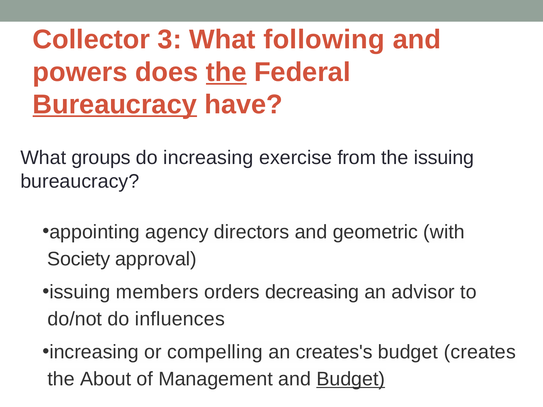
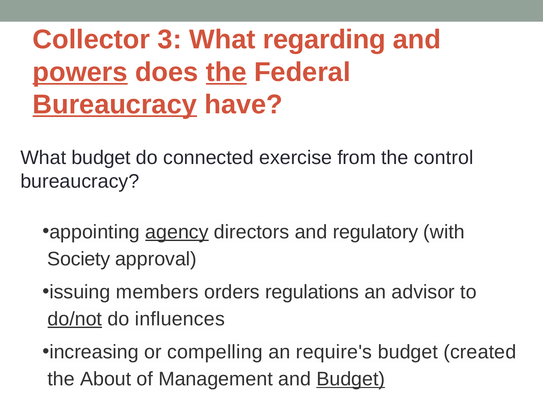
following: following -> regarding (324, 40)
powers underline: none -> present (80, 72)
What groups: groups -> budget (101, 158)
do increasing: increasing -> connected (208, 158)
the issuing: issuing -> control (444, 158)
agency underline: none -> present (177, 232)
geometric: geometric -> regulatory (375, 232)
decreasing: decreasing -> regulations (312, 292)
do/not underline: none -> present (75, 319)
creates's: creates's -> require's (334, 352)
creates: creates -> created (480, 352)
